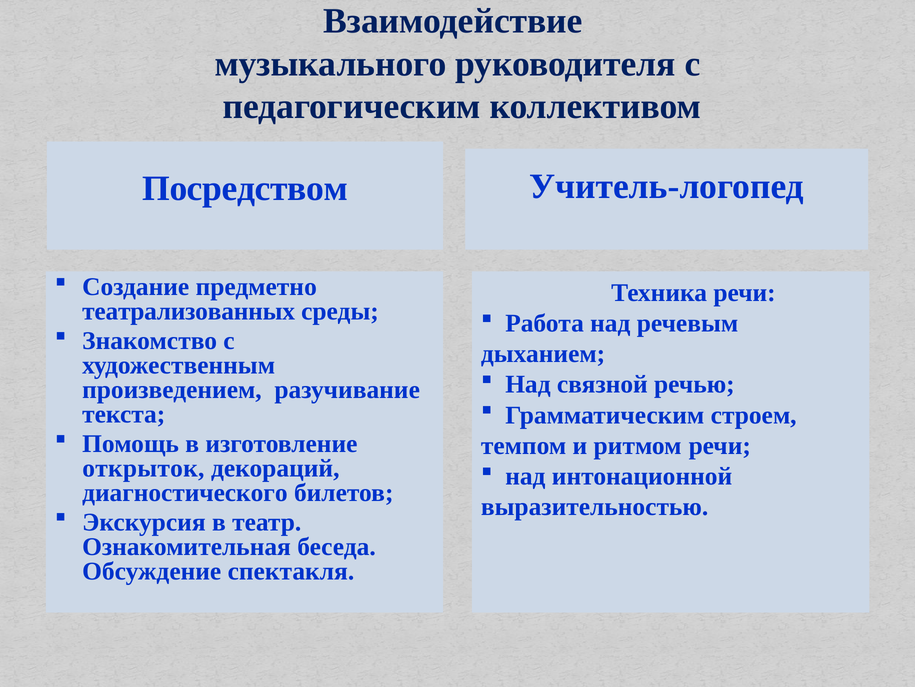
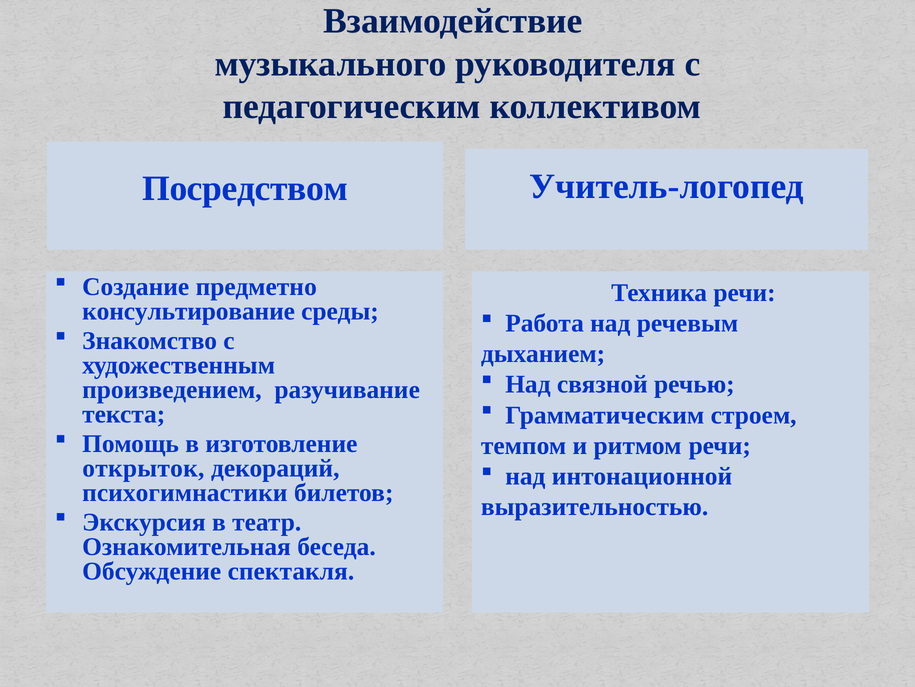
театрализованных: театрализованных -> консультирование (189, 311)
диагностического: диагностического -> психогимнастики (185, 492)
